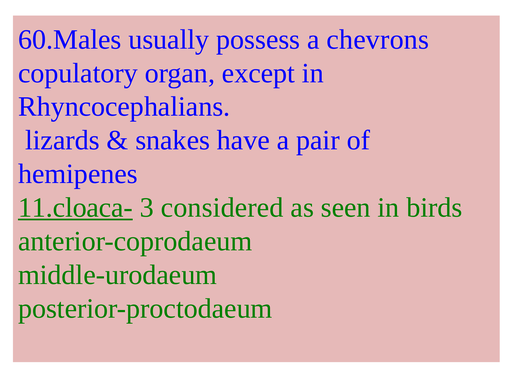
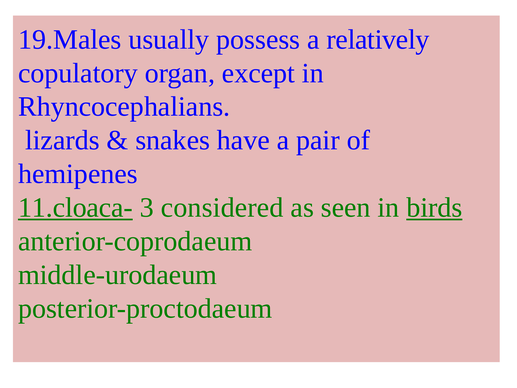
60.Males: 60.Males -> 19.Males (70, 39)
chevrons: chevrons -> relatively (378, 39)
birds underline: none -> present (434, 207)
